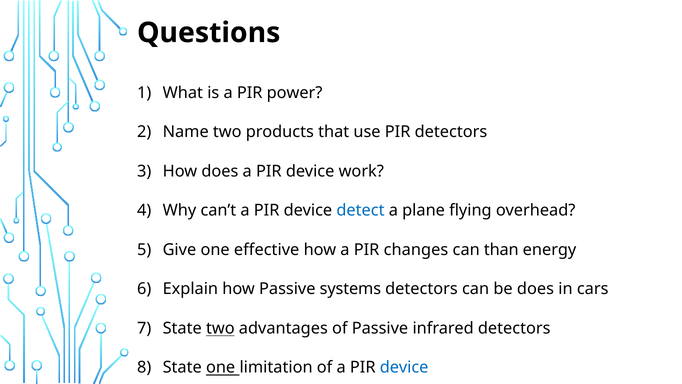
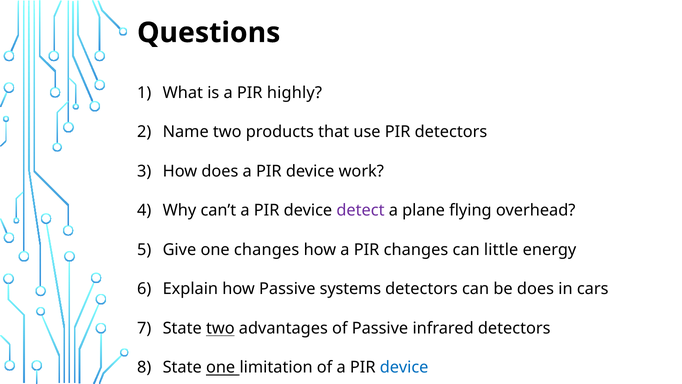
power: power -> highly (294, 93)
detect colour: blue -> purple (360, 210)
one effective: effective -> changes (267, 250)
than: than -> little (501, 250)
